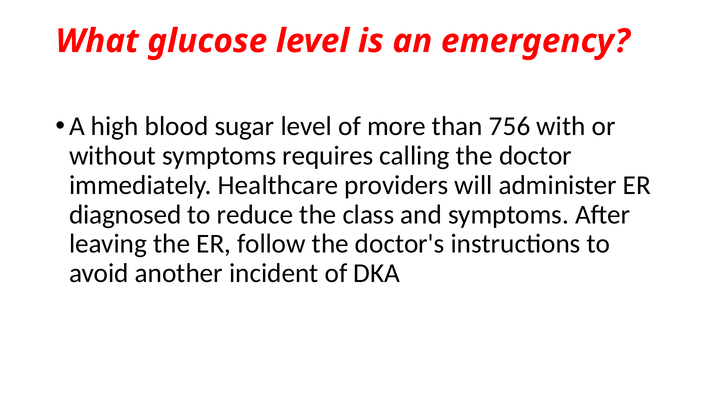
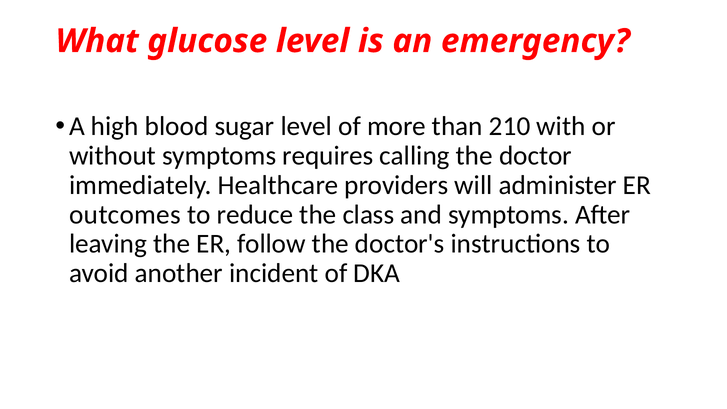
756: 756 -> 210 (510, 126)
diagnosed: diagnosed -> outcomes (125, 214)
